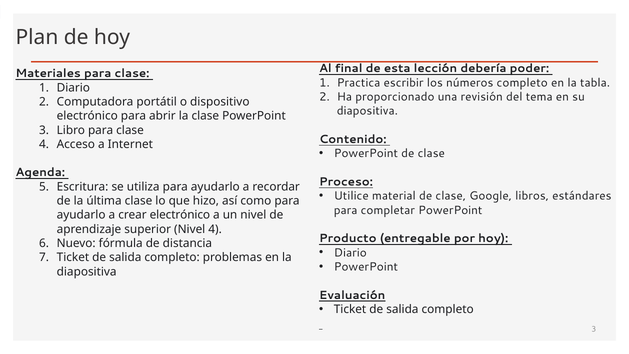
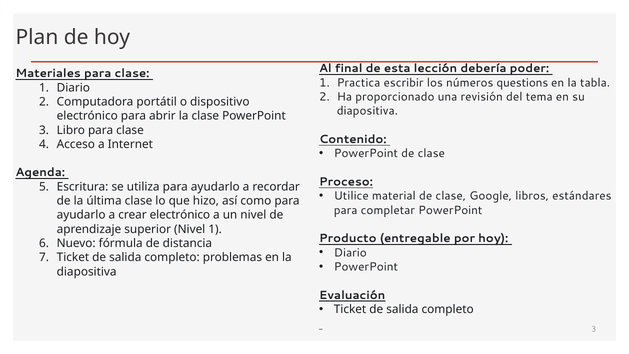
números completo: completo -> questions (522, 83)
Nivel 4: 4 -> 1 (215, 229)
